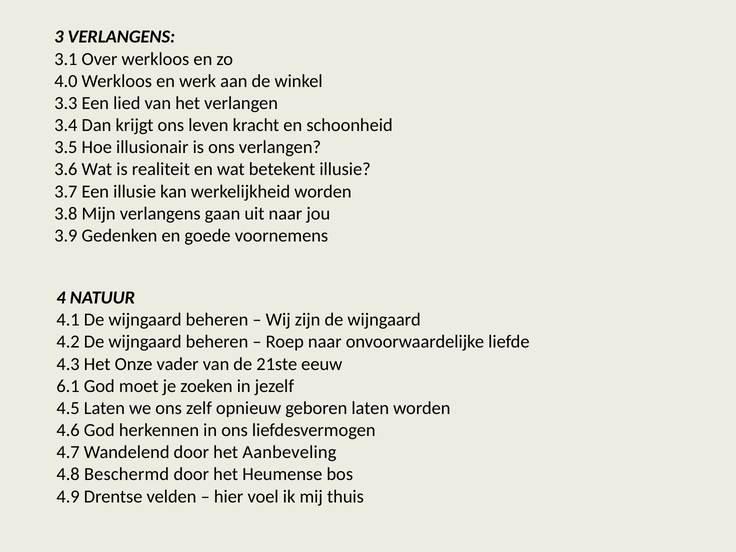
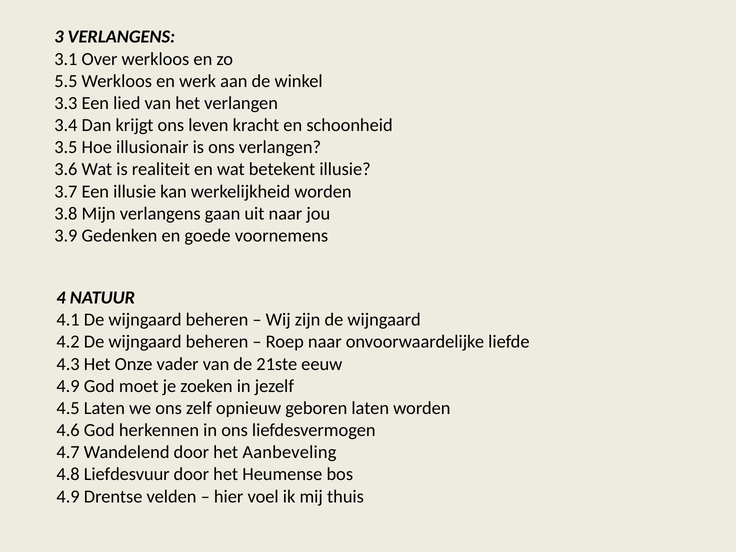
4.0: 4.0 -> 5.5 (66, 81)
6.1: 6.1 -> 4.9 (68, 386)
Beschermd: Beschermd -> Liefdesvuur (127, 474)
